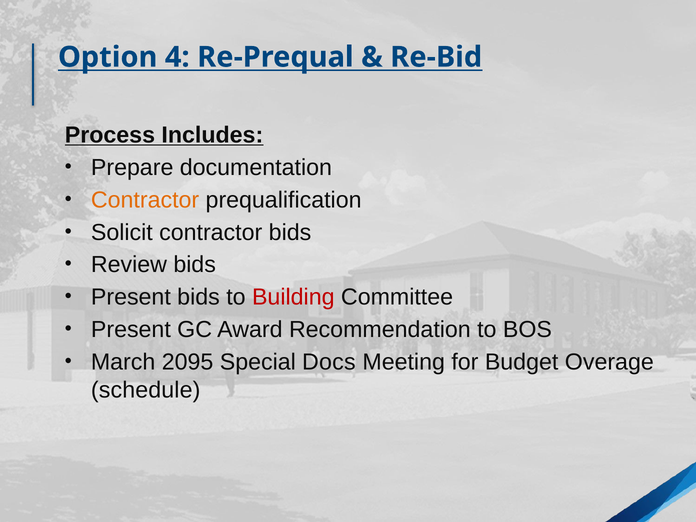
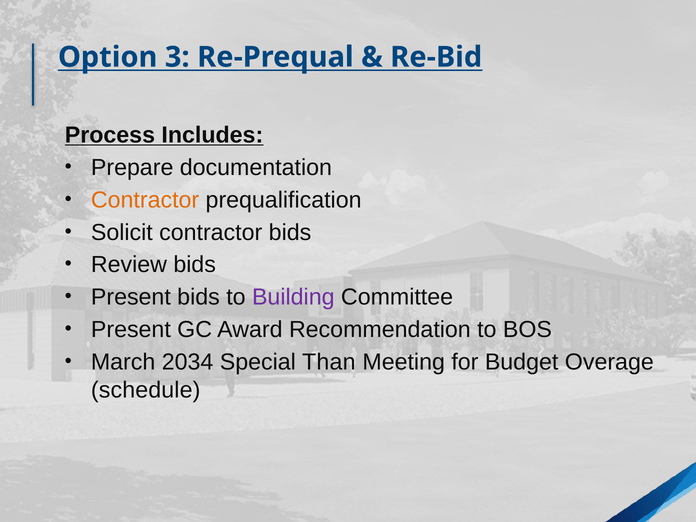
4: 4 -> 3 (177, 57)
Building colour: red -> purple (293, 297)
2095: 2095 -> 2034 (188, 362)
Docs: Docs -> Than (329, 362)
